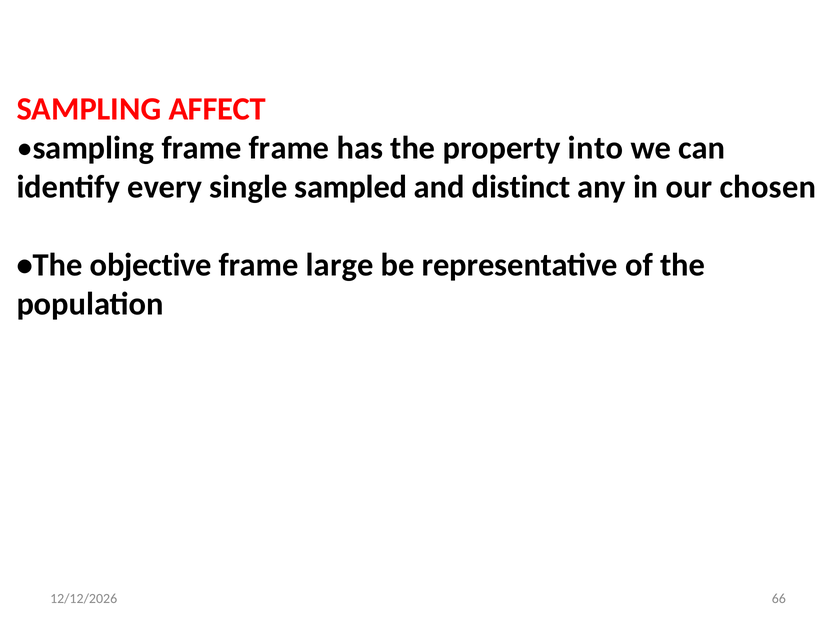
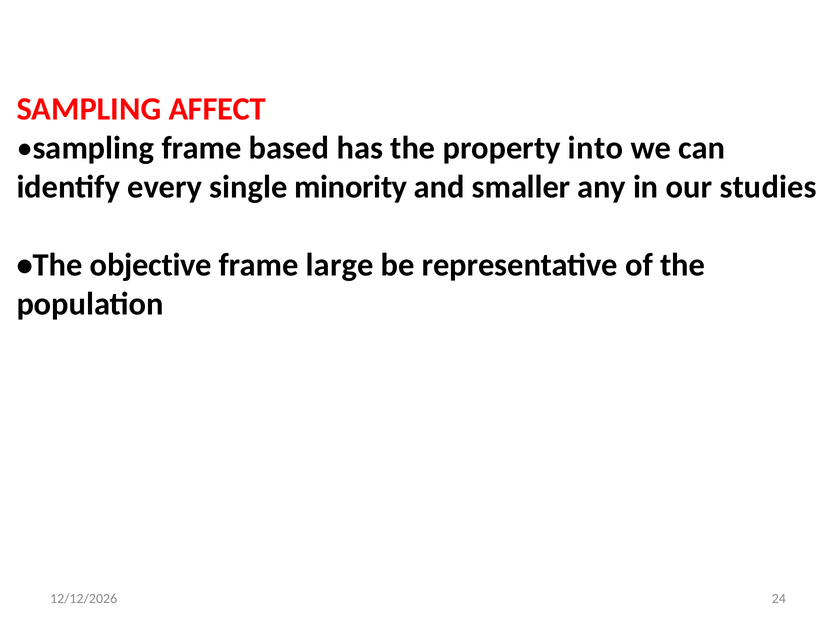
frame frame: frame -> based (289, 148)
sampled: sampled -> minority (351, 187)
distinct: distinct -> smaller (521, 187)
chosen: chosen -> studies (768, 187)
66: 66 -> 24 (779, 599)
